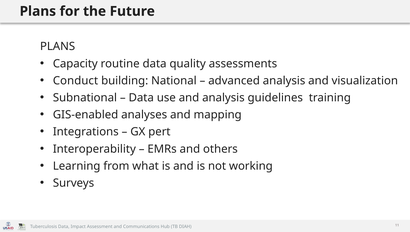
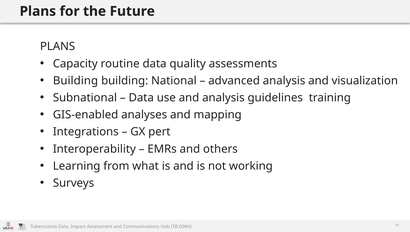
Conduct: Conduct -> Building (75, 81)
